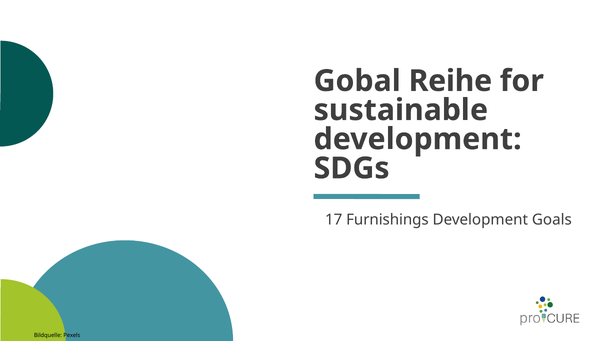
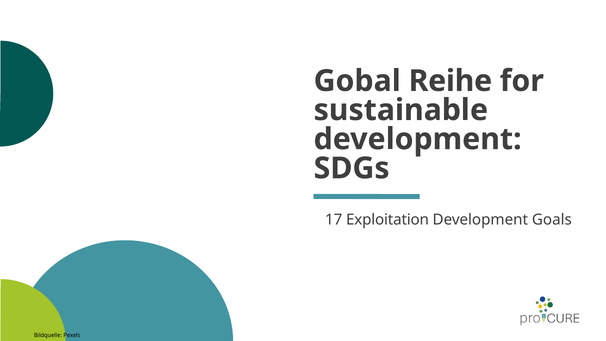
Furnishings: Furnishings -> Exploitation (387, 220)
